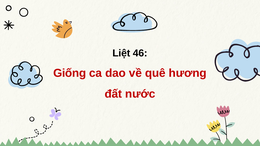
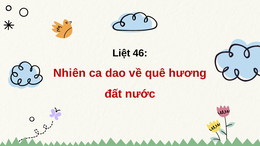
Giống: Giống -> Nhiên (70, 73)
